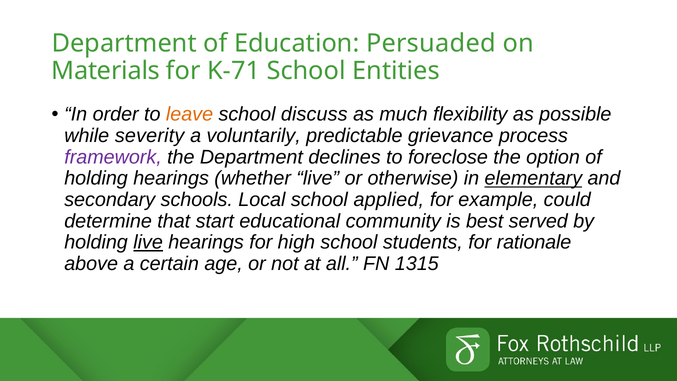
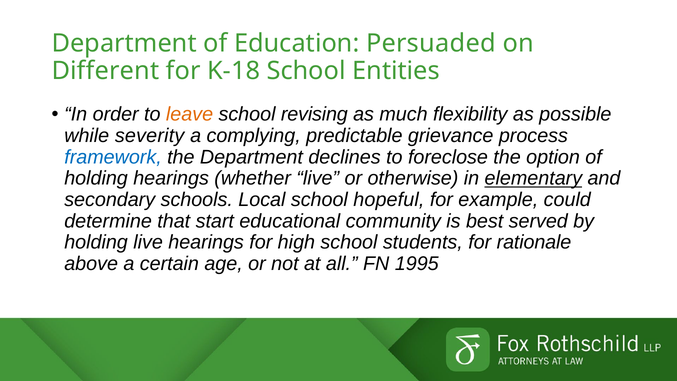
Materials: Materials -> Different (105, 71)
K-71: K-71 -> K-18 (234, 71)
discuss: discuss -> revising (314, 114)
voluntarily: voluntarily -> complying (254, 136)
framework colour: purple -> blue (113, 157)
applied: applied -> hopeful (389, 200)
live underline: present -> none (148, 242)
1315: 1315 -> 1995 (417, 263)
